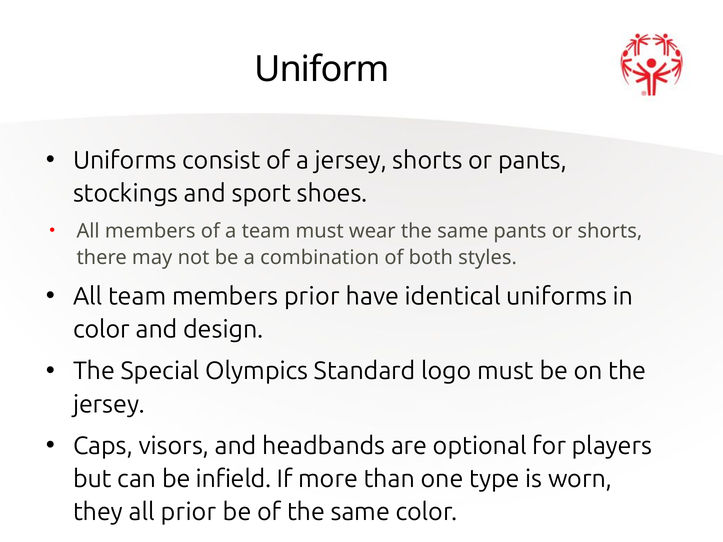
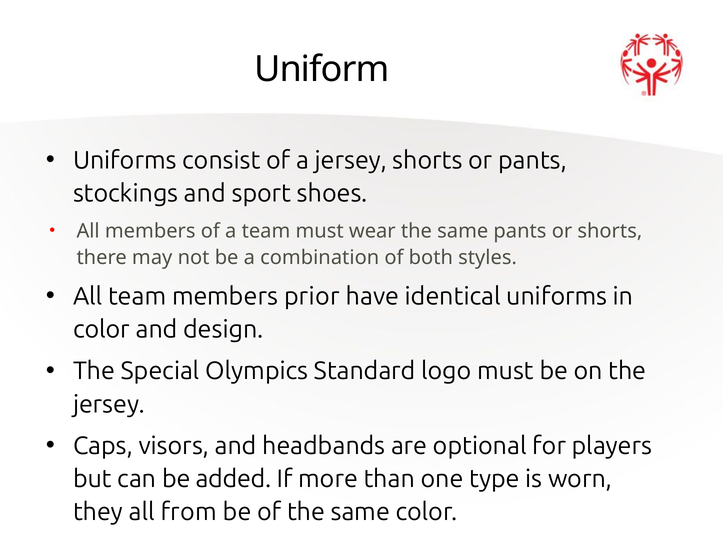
infield: infield -> added (234, 479)
all prior: prior -> from (189, 512)
